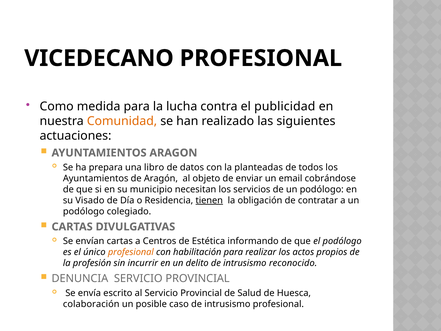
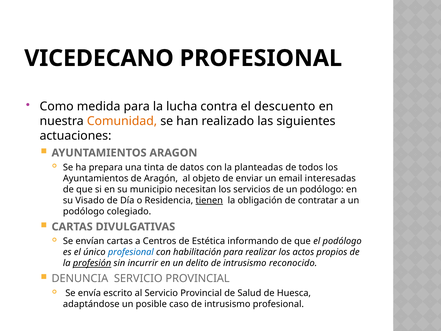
publicidad: publicidad -> descuento (285, 106)
libro: libro -> tinta (154, 167)
cobrándose: cobrándose -> interesadas (330, 178)
profesional colour: orange -> blue (131, 252)
profesión underline: none -> present (92, 263)
colaboración: colaboración -> adaptándose (91, 304)
